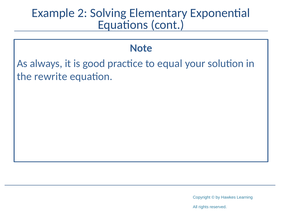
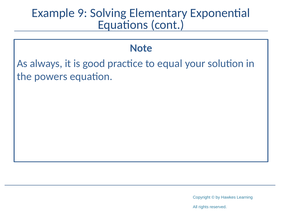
2: 2 -> 9 (82, 13)
rewrite: rewrite -> powers (51, 77)
